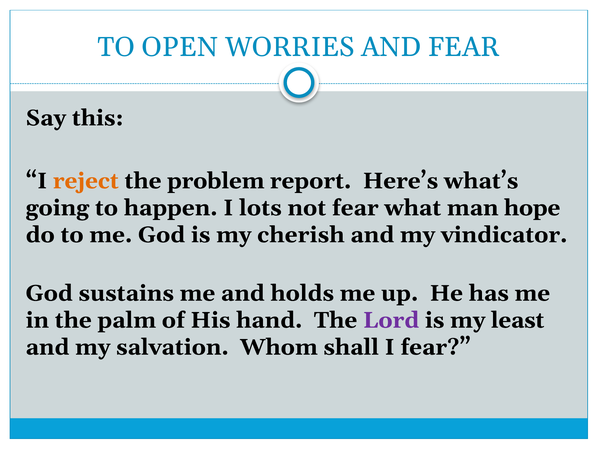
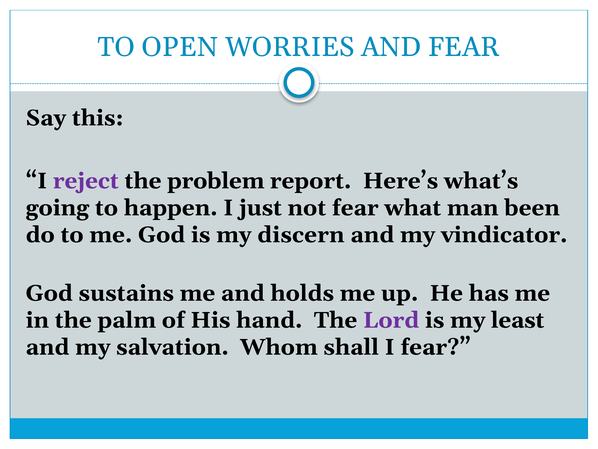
reject colour: orange -> purple (86, 181)
lots: lots -> just (260, 208)
hope: hope -> been (532, 208)
cherish: cherish -> discern (301, 235)
